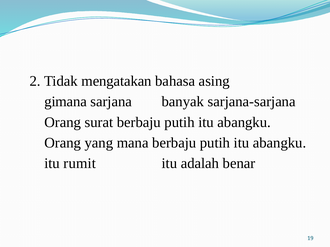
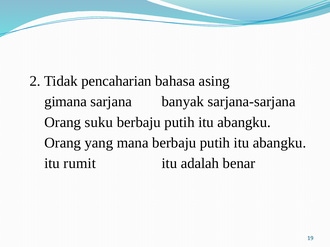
mengatakan: mengatakan -> pencaharian (116, 81)
surat: surat -> suku (99, 122)
